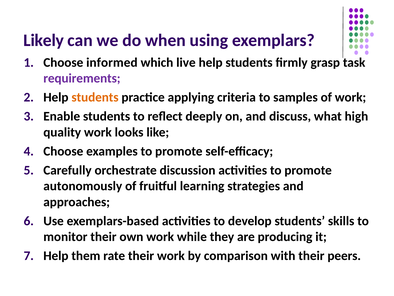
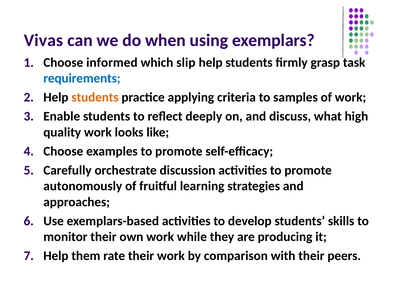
Likely: Likely -> Vivas (43, 40)
live: live -> slip (186, 62)
requirements colour: purple -> blue (82, 78)
